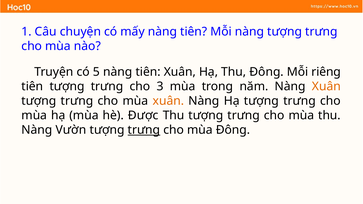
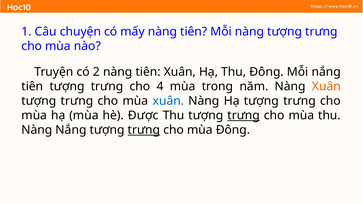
5: 5 -> 2 (96, 72)
Mỗi riêng: riêng -> nắng (326, 72)
3: 3 -> 4 (160, 86)
xuân colour: orange -> blue (168, 101)
trưng underline: none -> present (244, 116)
Nàng Vườn: Vườn -> Nắng (71, 130)
